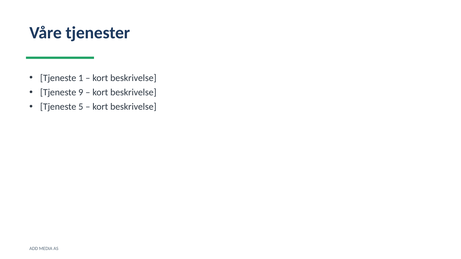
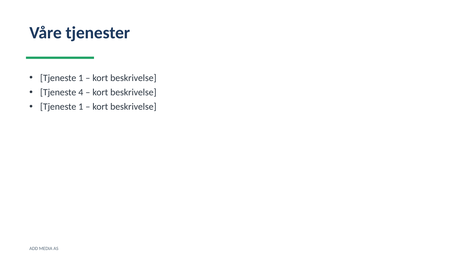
9: 9 -> 4 (81, 92)
5: 5 -> 1 (81, 107)
